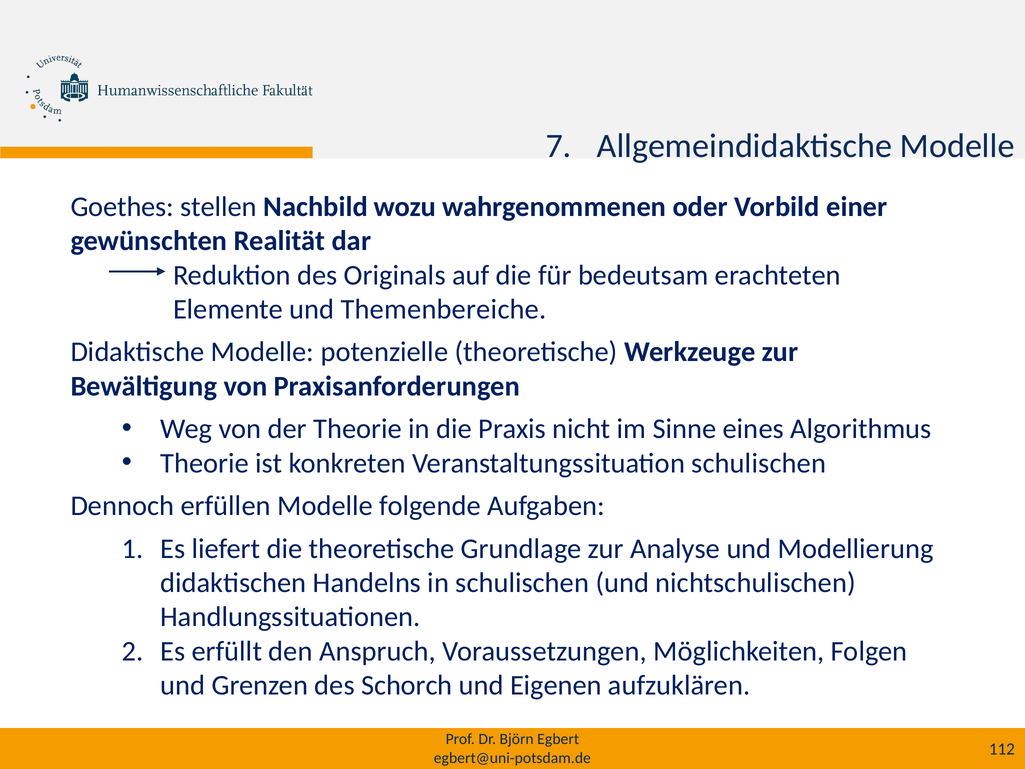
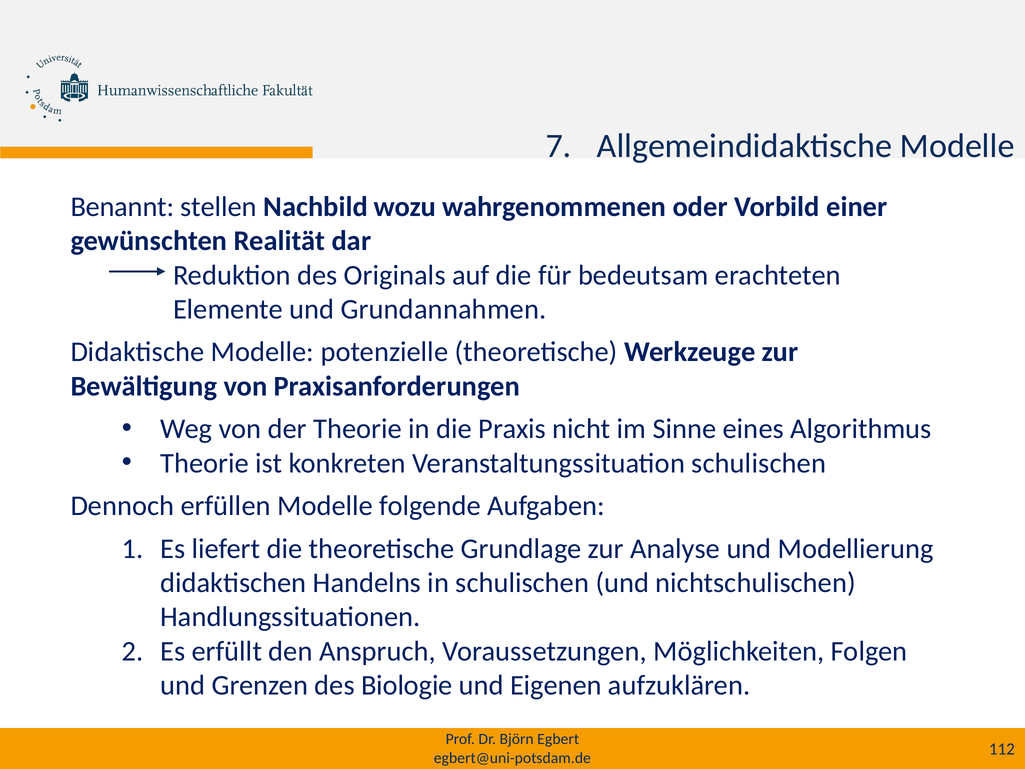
Goethes: Goethes -> Benannt (122, 207)
Themenbereiche: Themenbereiche -> Grundannahmen (444, 309)
Schorch: Schorch -> Biologie (407, 685)
